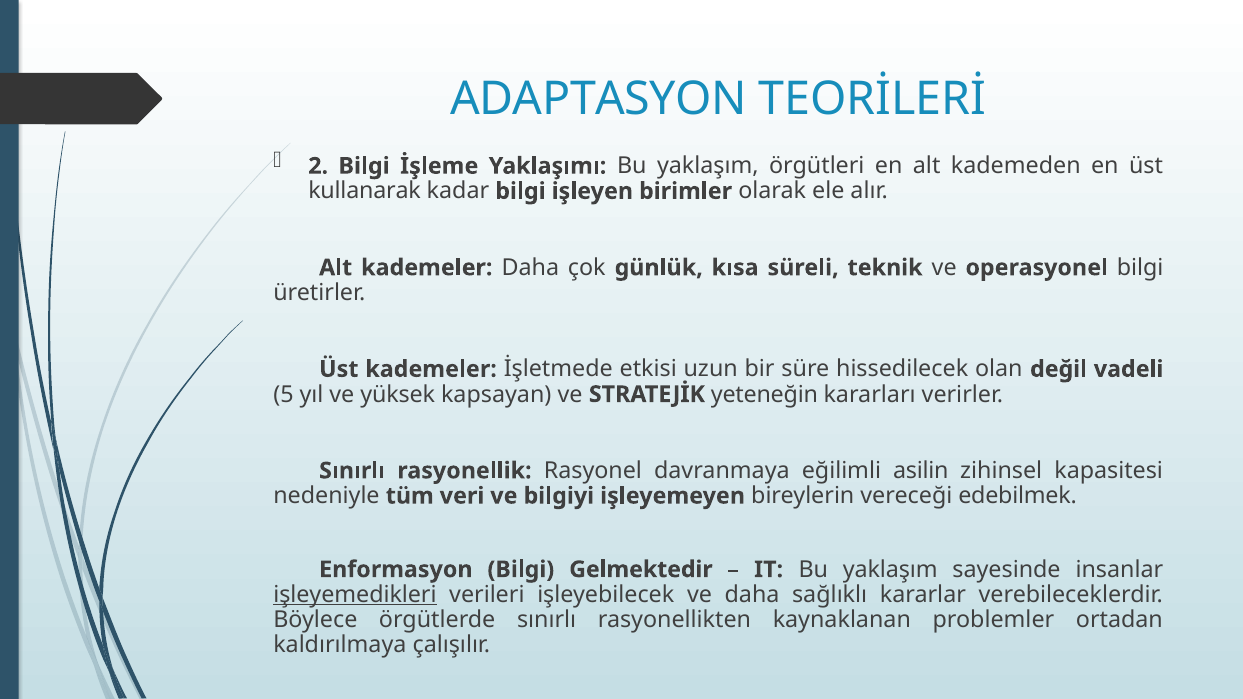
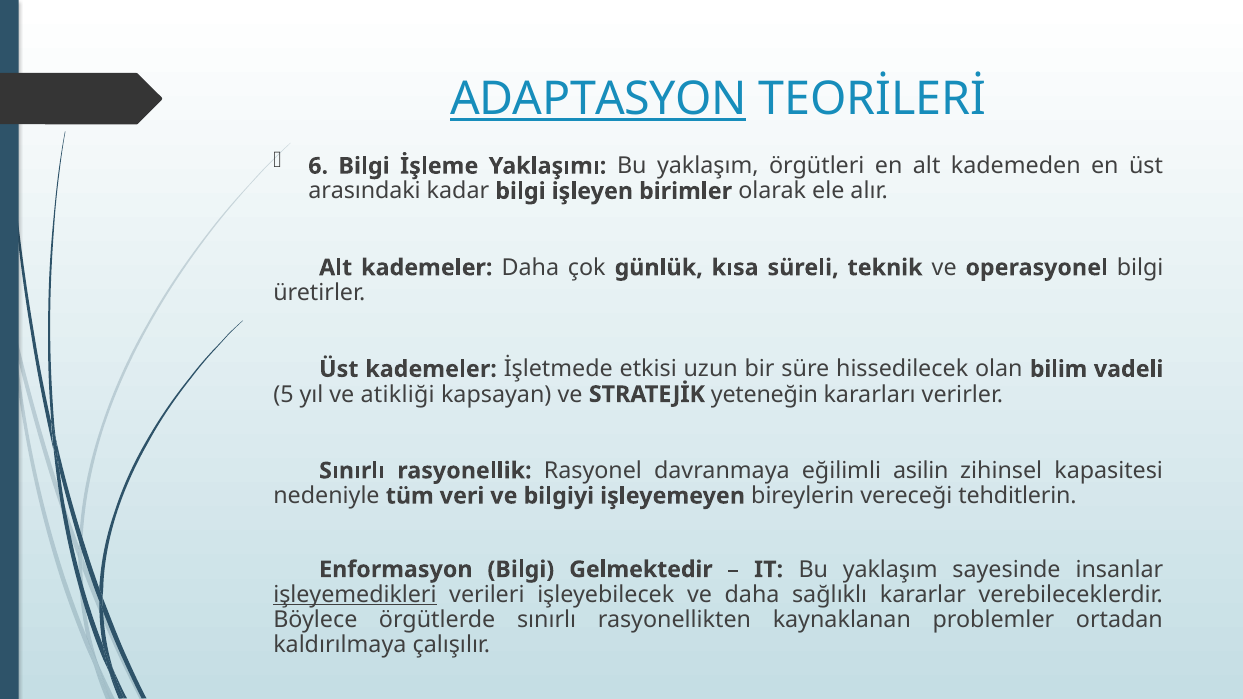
ADAPTASYON underline: none -> present (599, 100)
2: 2 -> 6 (318, 166)
kullanarak: kullanarak -> arasındaki (364, 191)
değil: değil -> bilim (1059, 369)
yüksek: yüksek -> atikliği (398, 394)
edebilmek: edebilmek -> tehditlerin (1018, 496)
